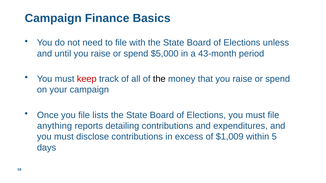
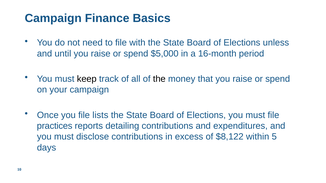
43-month: 43-month -> 16-month (217, 54)
keep colour: red -> black (87, 79)
anything: anything -> practices (55, 126)
$1,009: $1,009 -> $8,122 (230, 137)
